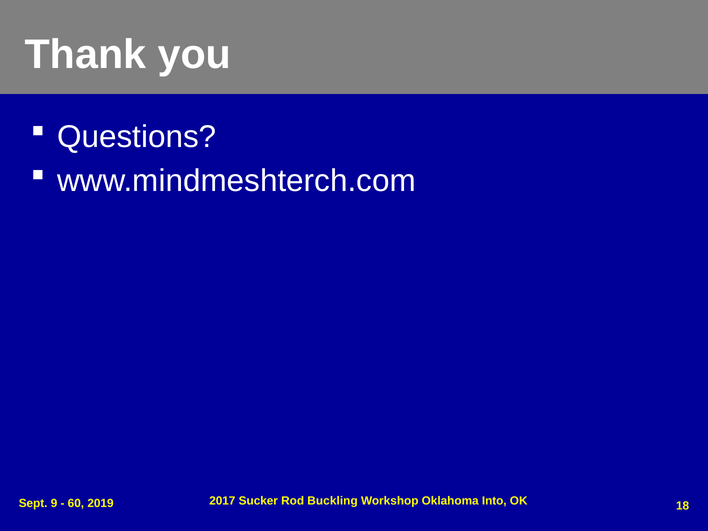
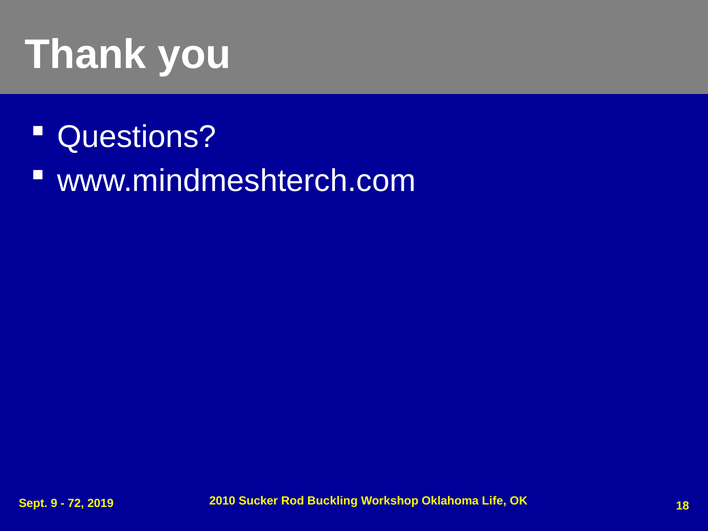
2017: 2017 -> 2010 (222, 501)
Into: Into -> Life (494, 501)
60: 60 -> 72 (76, 504)
